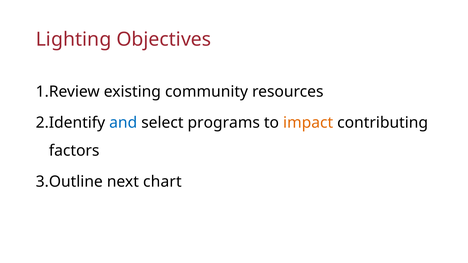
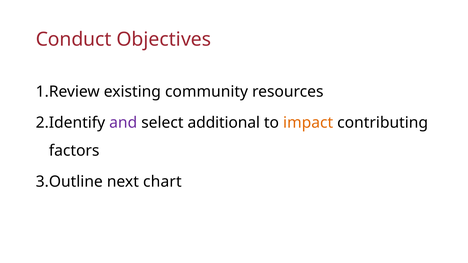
Lighting: Lighting -> Conduct (74, 39)
and colour: blue -> purple (123, 123)
programs: programs -> additional (224, 123)
